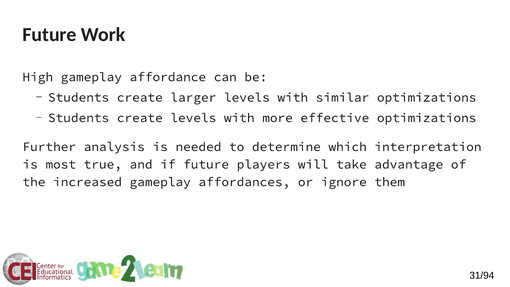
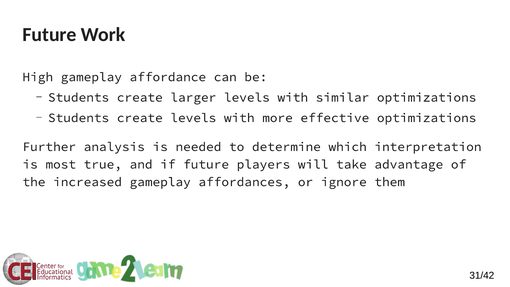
31/94: 31/94 -> 31/42 (482, 275)
